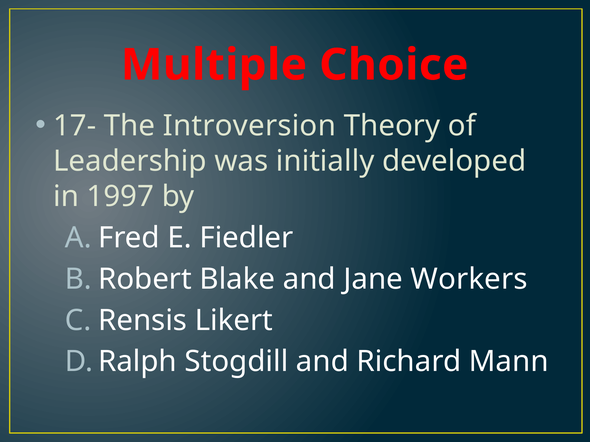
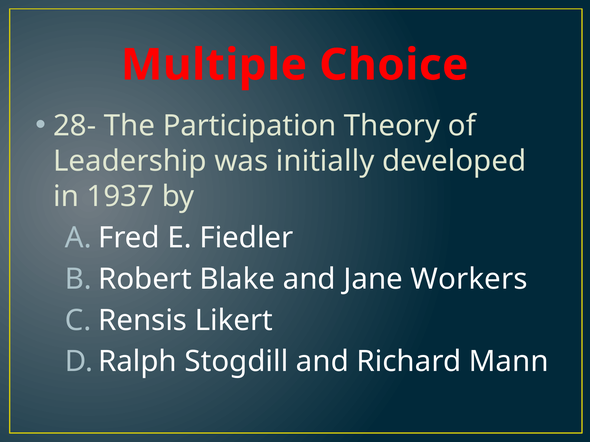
17-: 17- -> 28- (75, 126)
Introversion: Introversion -> Participation (250, 126)
1997: 1997 -> 1937 (120, 197)
